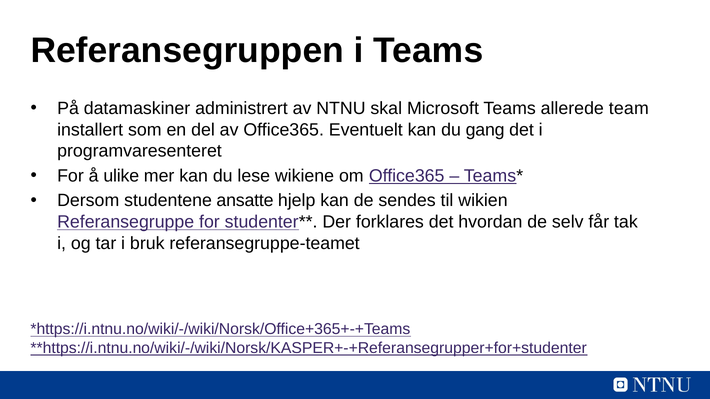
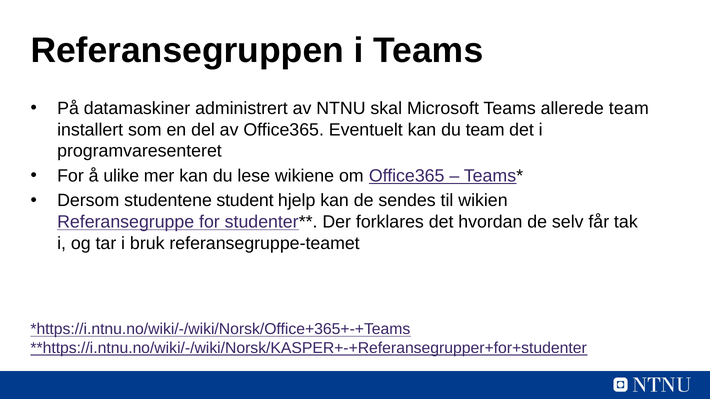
du gang: gang -> team (485, 130)
ansatte: ansatte -> student (245, 201)
